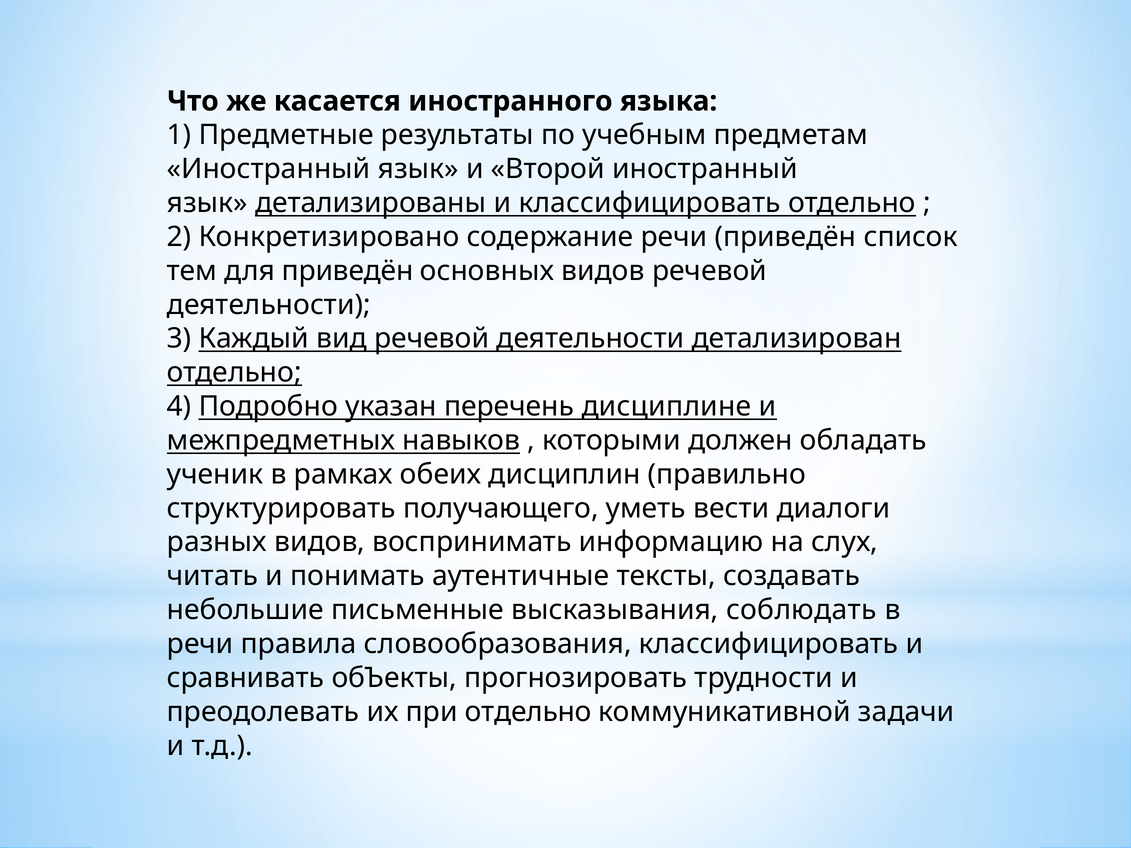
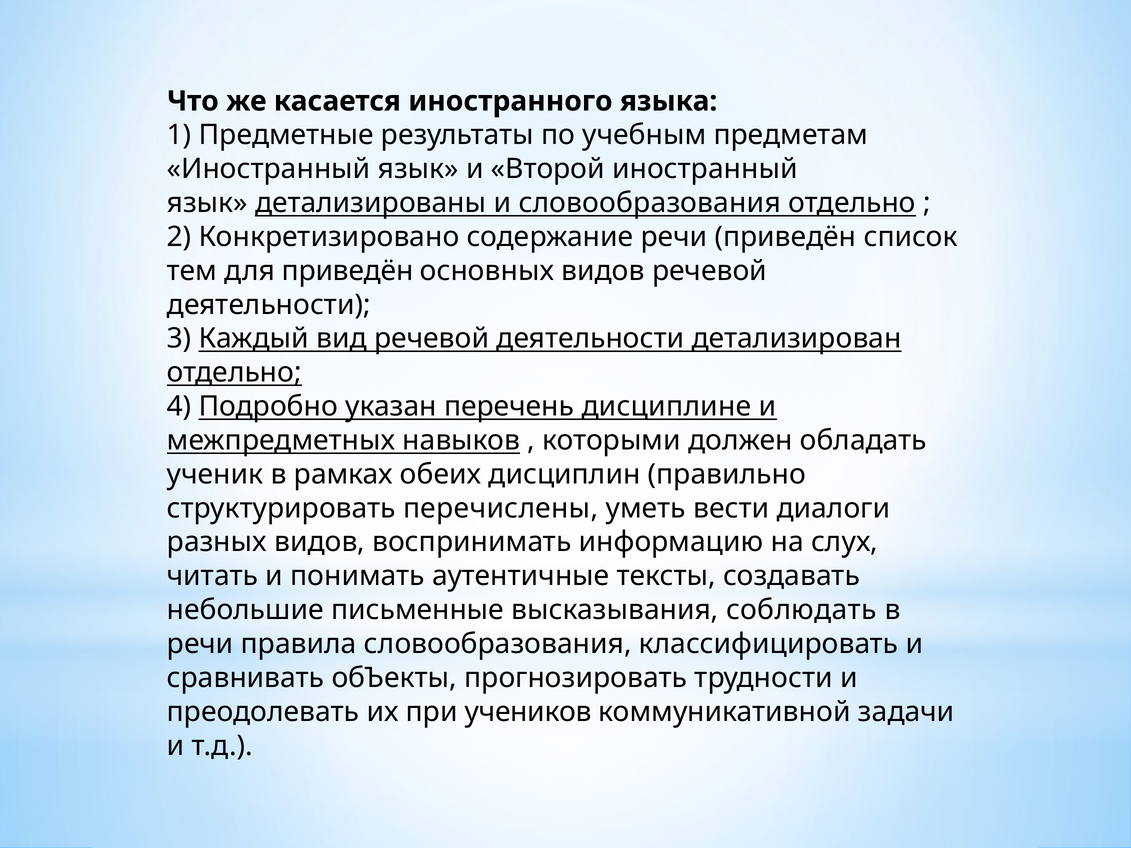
и классифицировать: классифицировать -> словообразования (650, 203)
получающего: получающего -> перечислены (501, 508)
при отдельно: отдельно -> учеников (528, 712)
